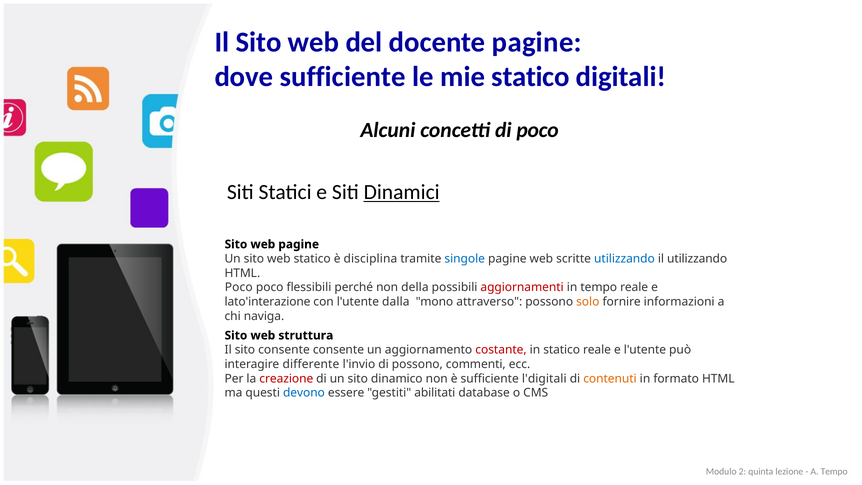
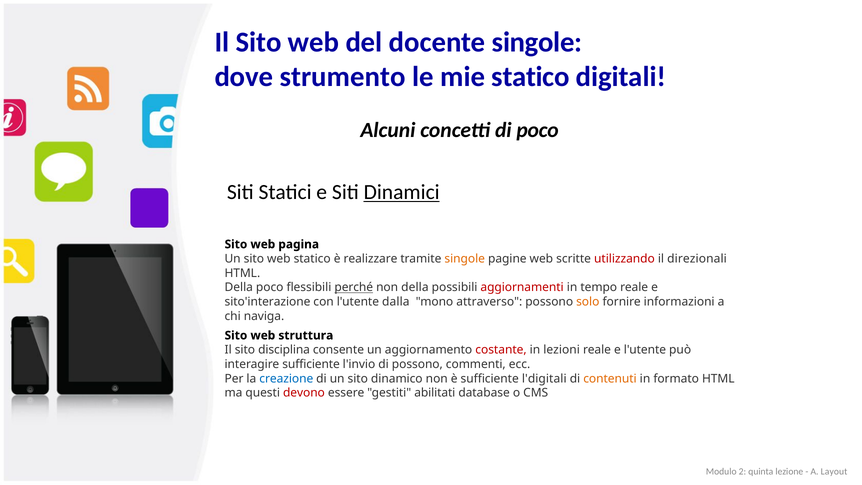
docente pagine: pagine -> singole (537, 42)
dove sufficiente: sufficiente -> strumento (343, 77)
web pagine: pagine -> pagina (299, 244)
disciplina: disciplina -> realizzare (370, 259)
singole colour: blue -> orange (465, 259)
utilizzando colour: blue -> red (624, 259)
il utilizzando: utilizzando -> direzionali (697, 259)
Poco: Poco -> Della (239, 287)
perché underline: none -> present (354, 287)
lato'interazione: lato'interazione -> sito'interazione (267, 302)
sito consente: consente -> disciplina (284, 350)
in statico: statico -> lezioni (562, 350)
interagire differente: differente -> sufficiente (311, 364)
creazione colour: red -> blue (286, 379)
devono colour: blue -> red (304, 393)
A Tempo: Tempo -> Layout (834, 471)
